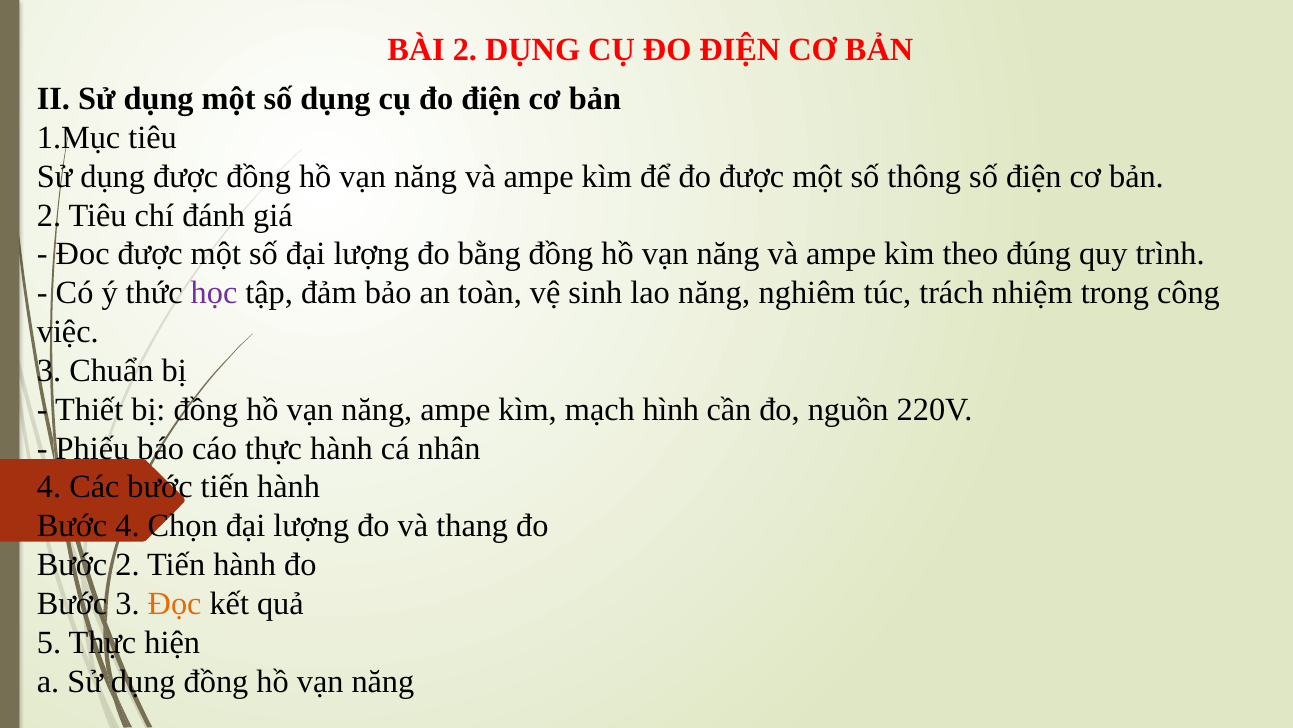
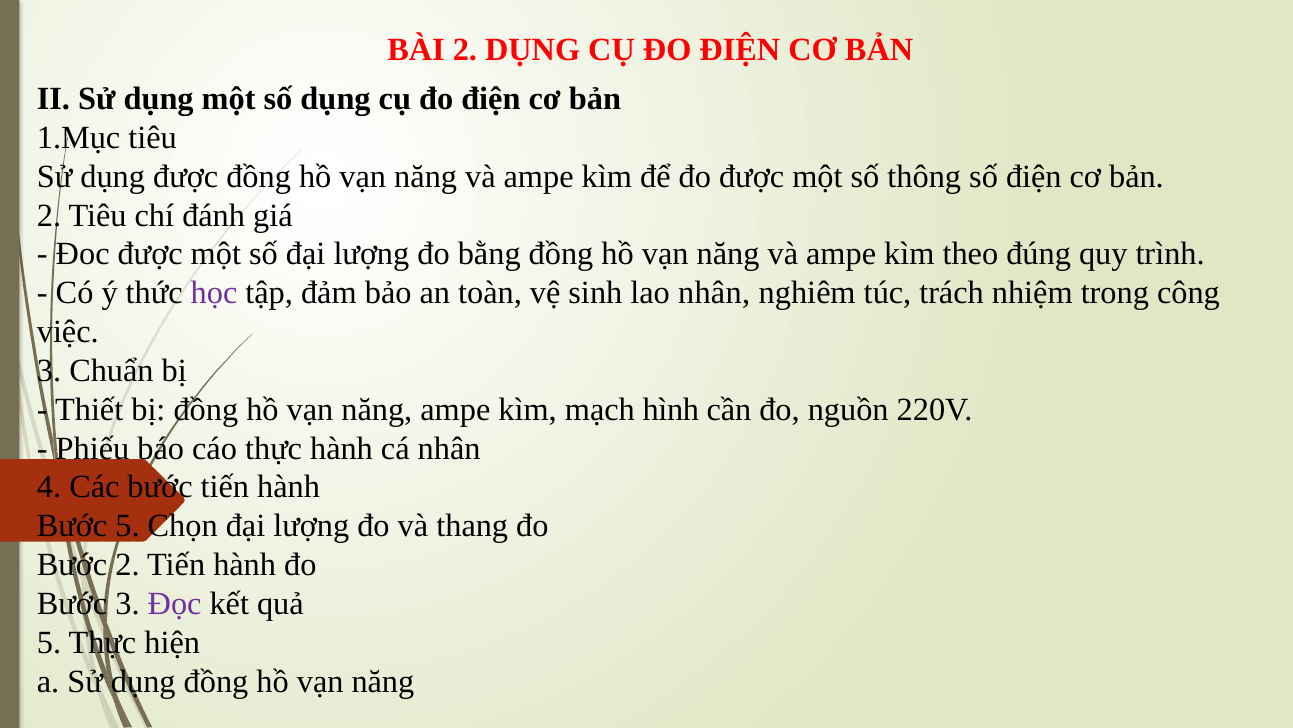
lao năng: năng -> nhân (714, 293)
Bước 4: 4 -> 5 (128, 526)
Đọc colour: orange -> purple (175, 603)
